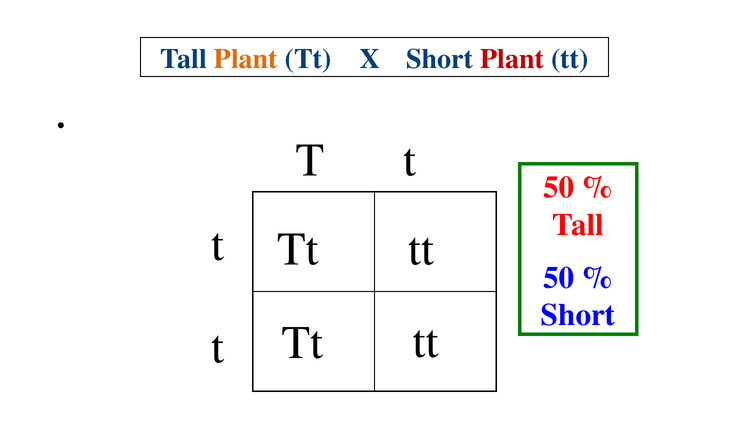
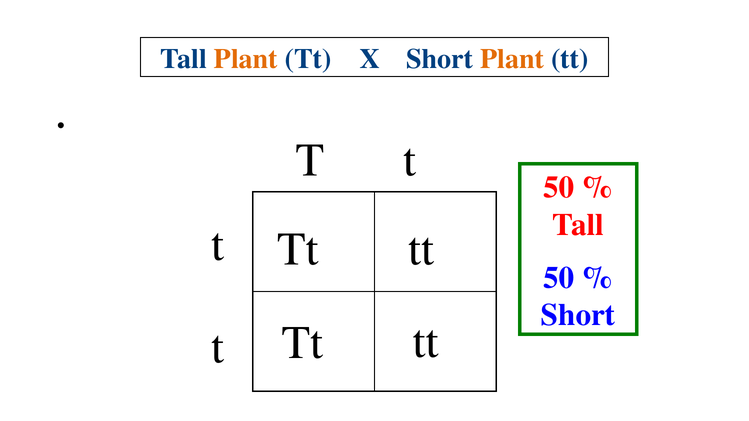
Plant colour: red -> orange (512, 59)
